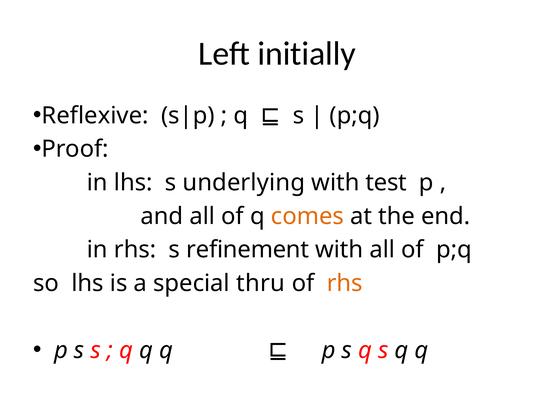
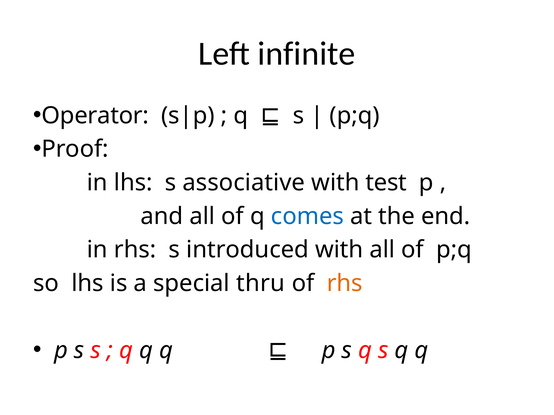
initially: initially -> infinite (306, 54)
Reflexive: Reflexive -> Operator (95, 116)
underlying: underlying -> associative (244, 183)
comes colour: orange -> blue (307, 216)
refinement: refinement -> introduced (248, 250)
